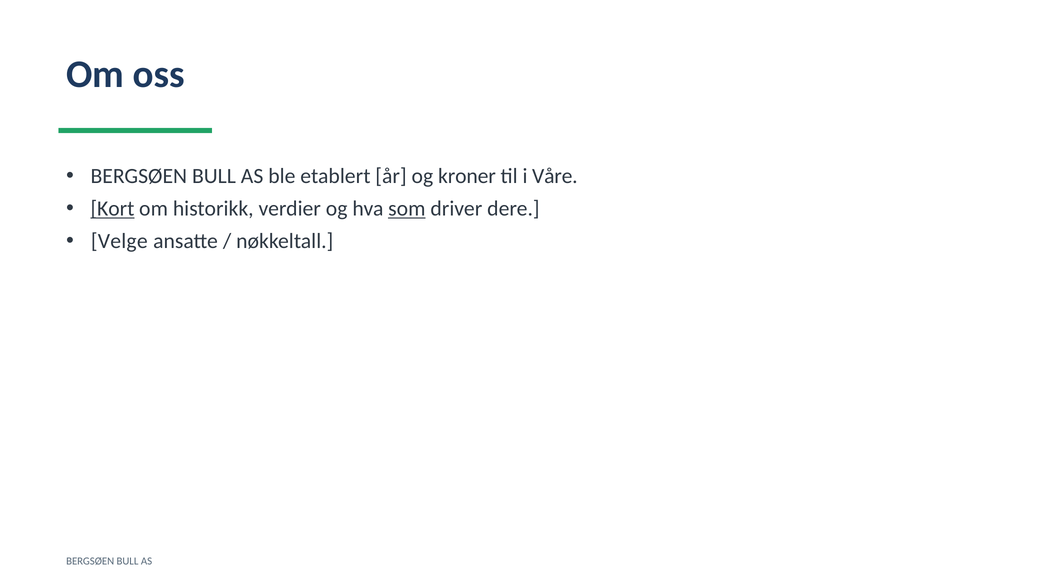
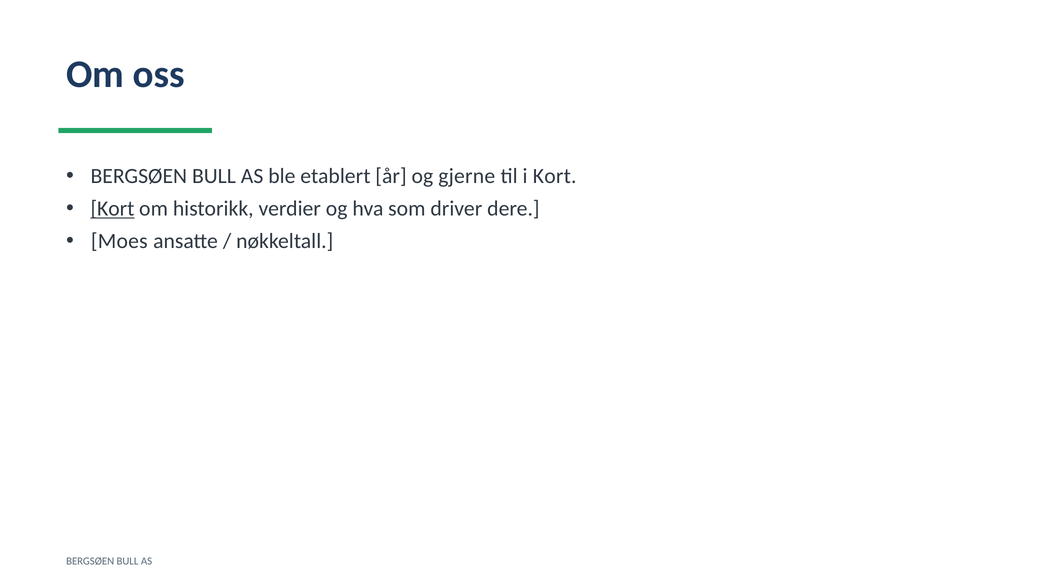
kroner: kroner -> gjerne (467, 176)
i Våre: Våre -> Kort (555, 176)
som underline: present -> none (407, 209)
Velge: Velge -> Moes (119, 241)
